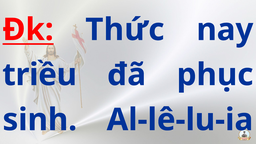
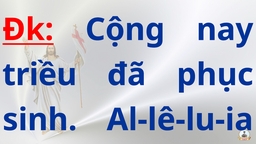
Thức: Thức -> Cộng (125, 30)
